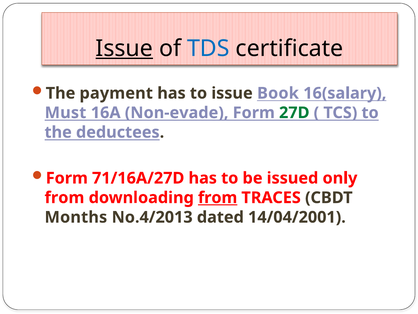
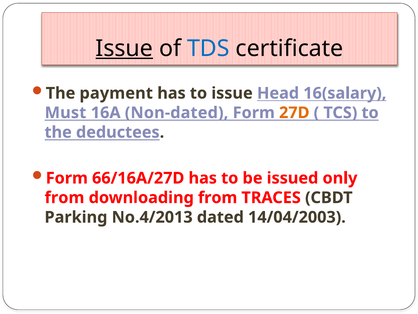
Book: Book -> Head (278, 93)
Non-evade: Non-evade -> Non-dated (177, 113)
27D colour: green -> orange (294, 113)
71/16A/27D: 71/16A/27D -> 66/16A/27D (138, 178)
from underline: present -> none (218, 197)
Months: Months -> Parking (76, 217)
14/04/2001: 14/04/2001 -> 14/04/2003 (297, 217)
